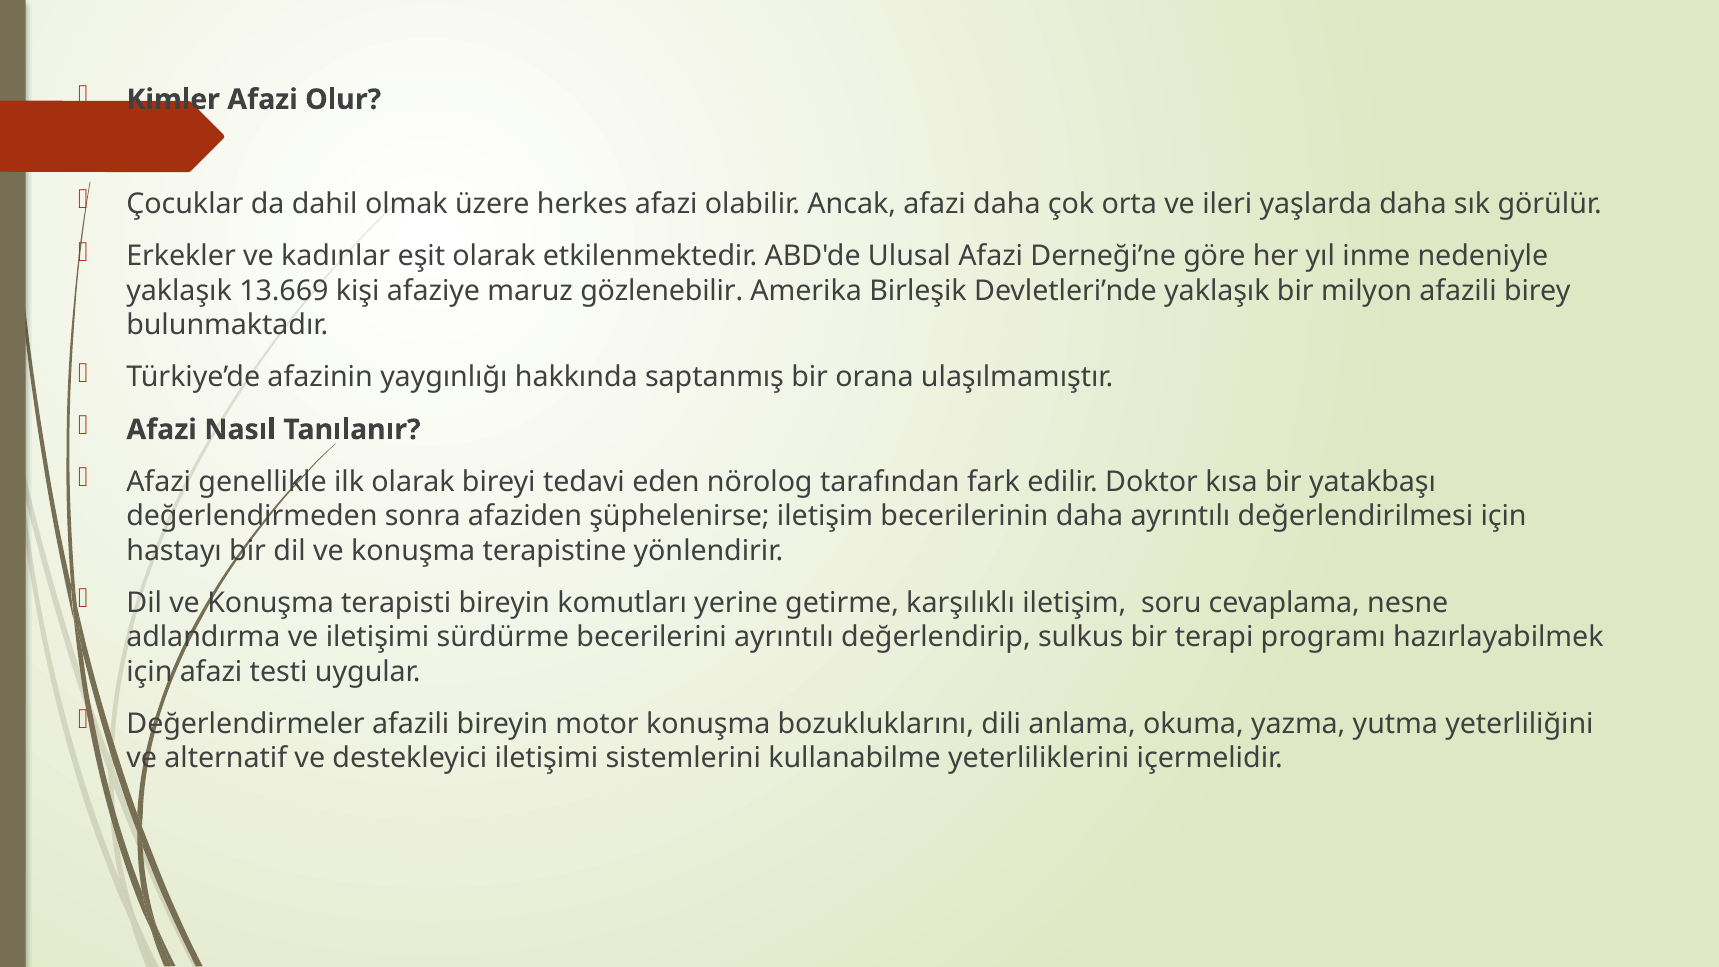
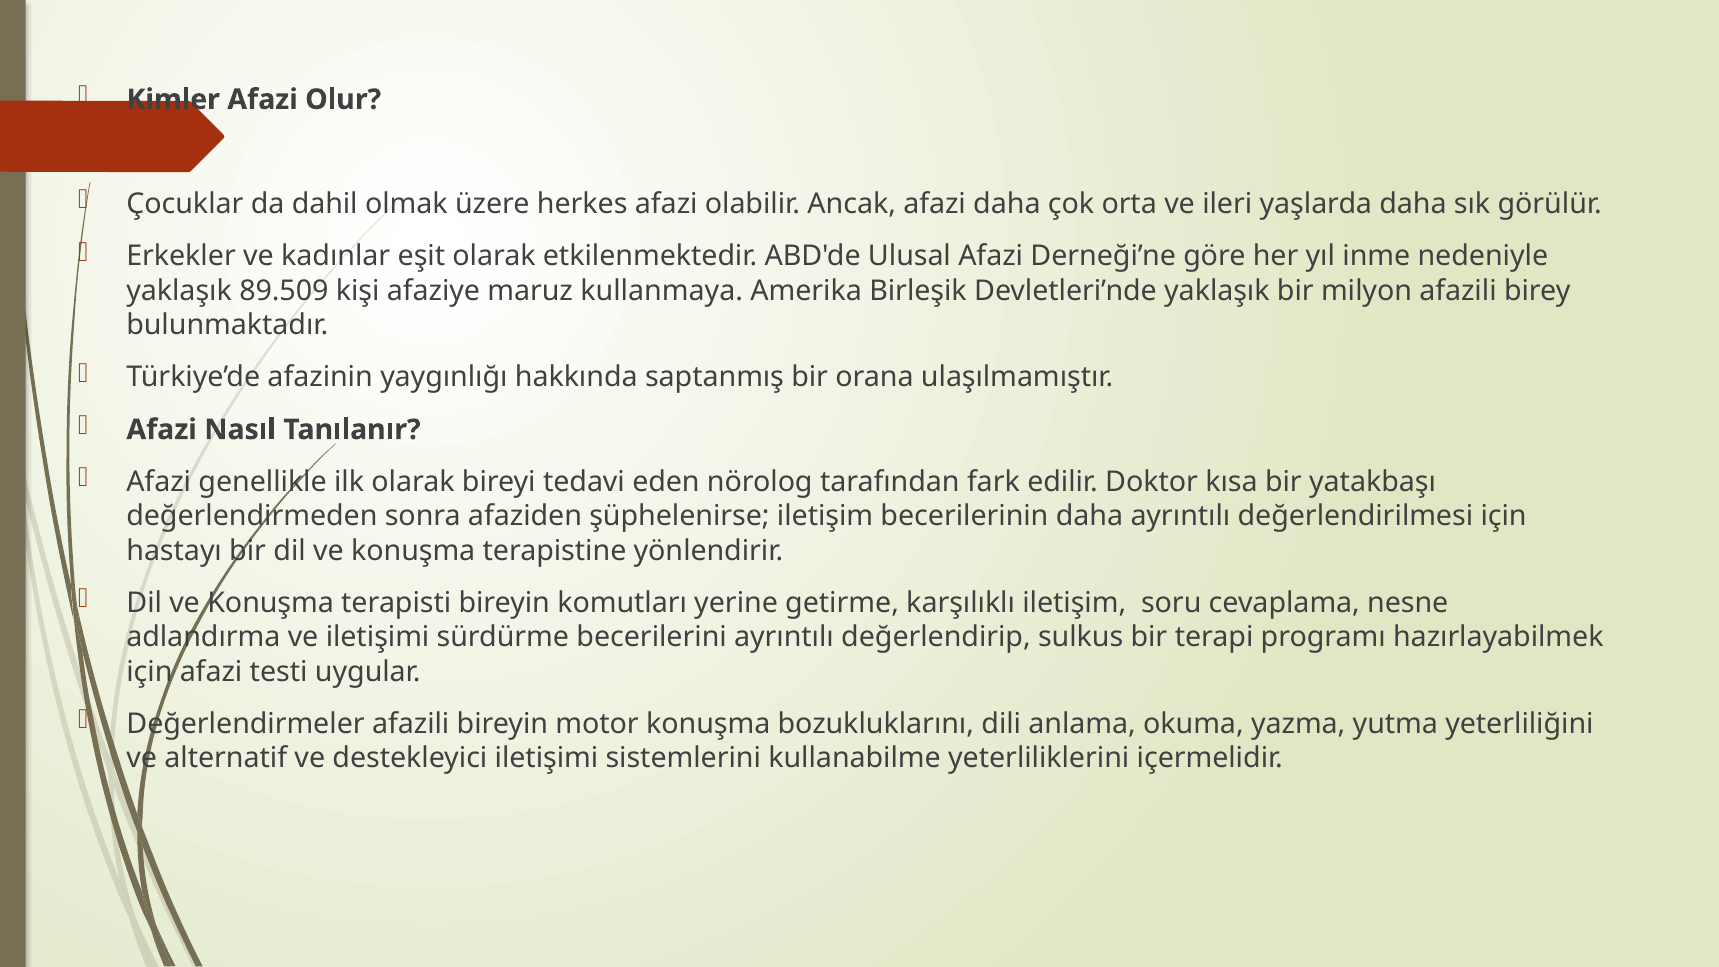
13.669: 13.669 -> 89.509 (284, 291)
gözlenebilir: gözlenebilir -> kullanmaya (662, 291)
